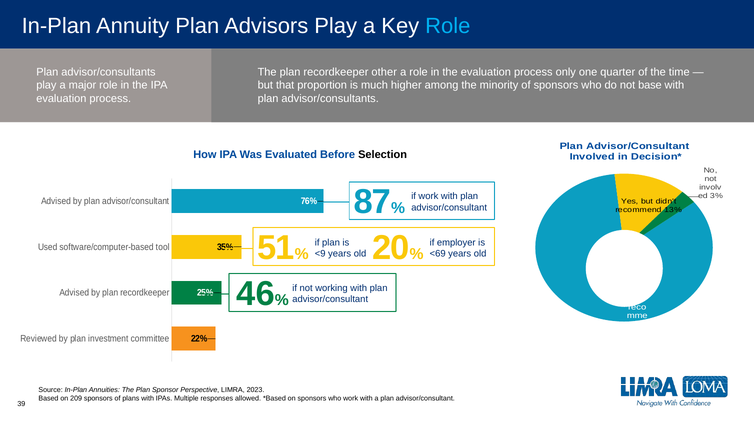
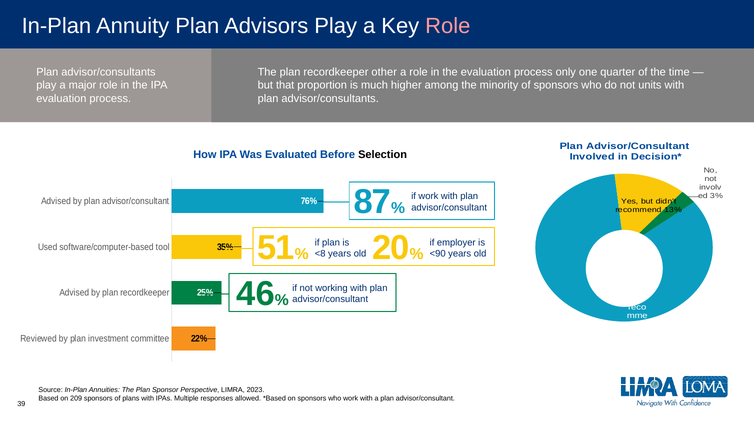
Role colour: light blue -> pink (448, 26)
base: base -> units (650, 85)
<9: <9 -> <8 (320, 254)
<69: <69 -> <90 (438, 254)
